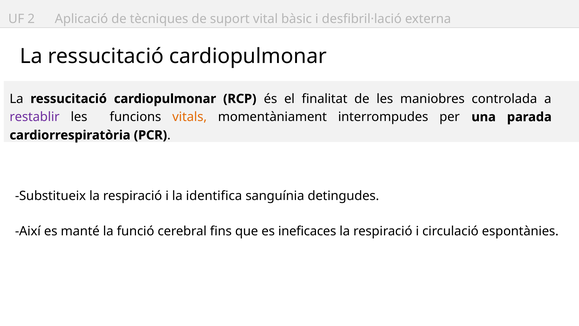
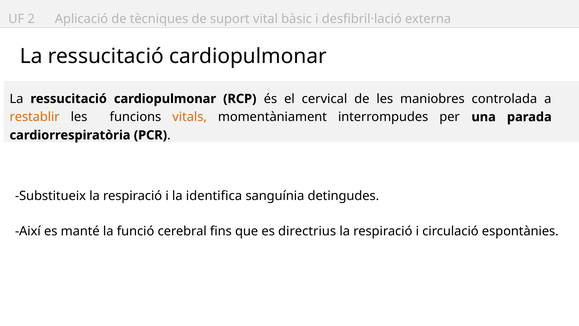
finalitat: finalitat -> cervical (325, 99)
restablir colour: purple -> orange (35, 117)
ineficaces: ineficaces -> directrius (307, 231)
